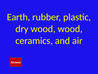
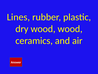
Earth: Earth -> Lines (18, 17)
